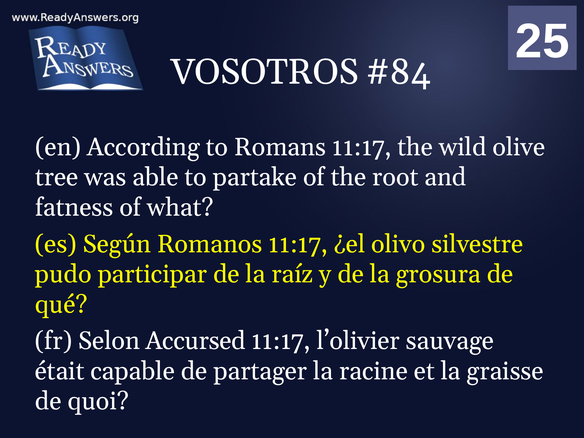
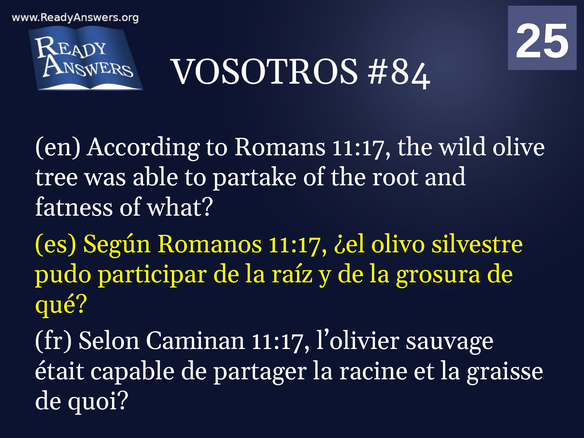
Accursed: Accursed -> Caminan (196, 341)
